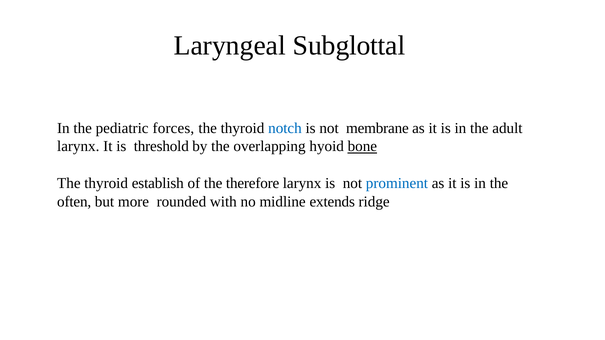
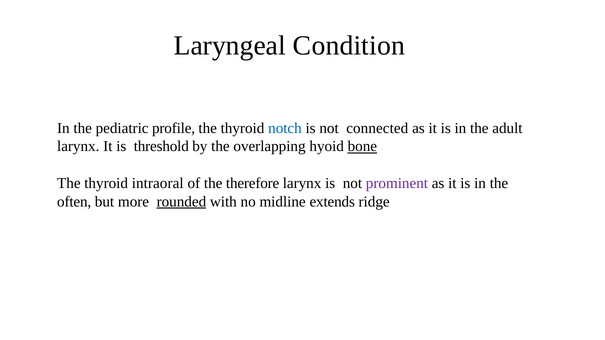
Subglottal: Subglottal -> Condition (349, 45)
forces: forces -> profile (174, 128)
membrane: membrane -> connected (377, 128)
establish: establish -> intraoral (158, 184)
prominent colour: blue -> purple (397, 184)
rounded underline: none -> present (181, 202)
